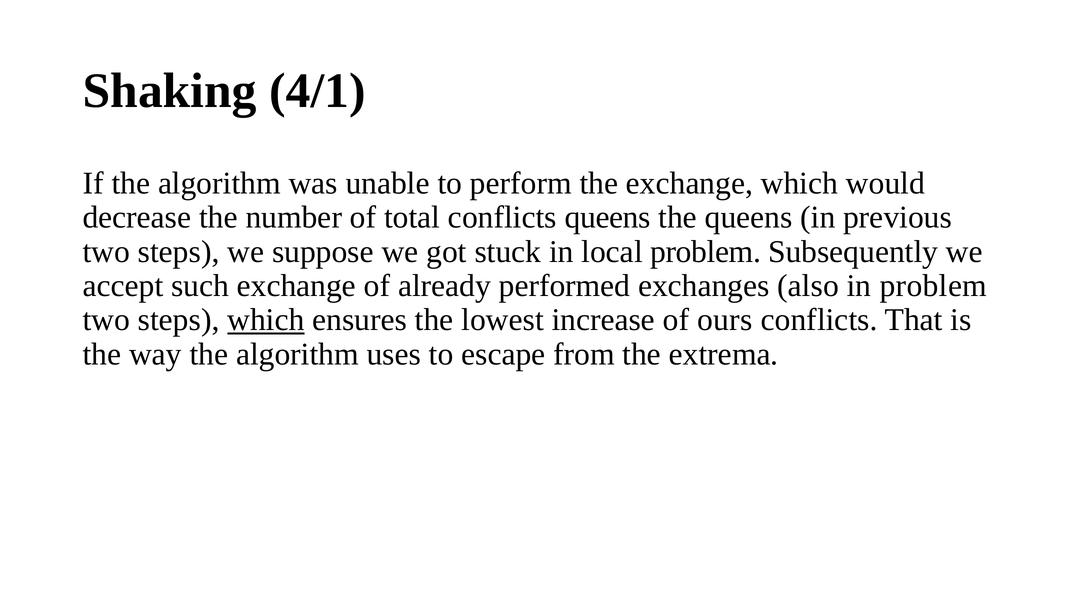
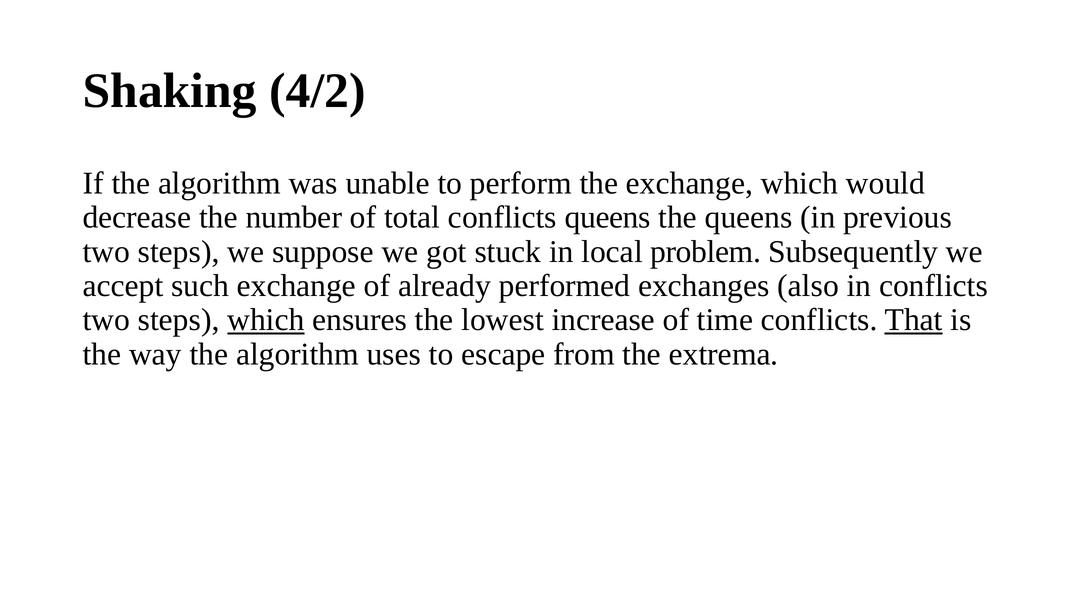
4/1: 4/1 -> 4/2 (318, 91)
in problem: problem -> conflicts (933, 286)
ours: ours -> time (725, 320)
That underline: none -> present (914, 320)
